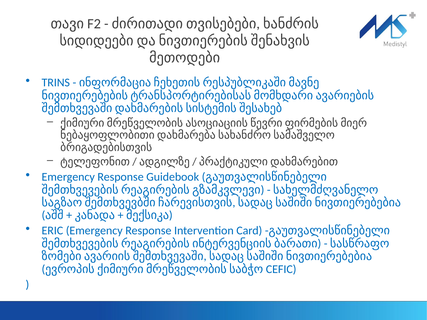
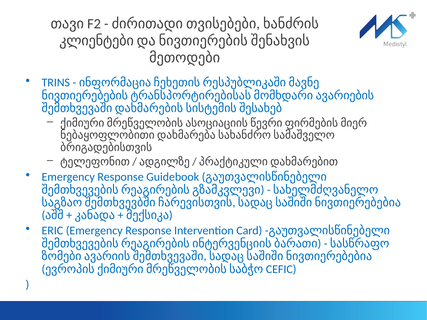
სიდიდეები: სიდიდეები -> კლიენტები (97, 41)
